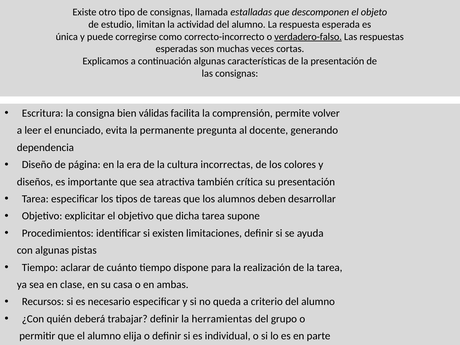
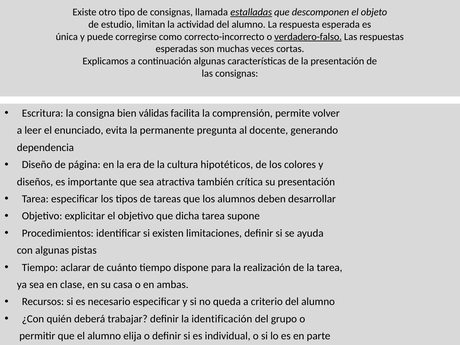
estalladas underline: none -> present (251, 12)
incorrectas: incorrectas -> hipotéticos (227, 165)
herramientas: herramientas -> identificación (222, 319)
